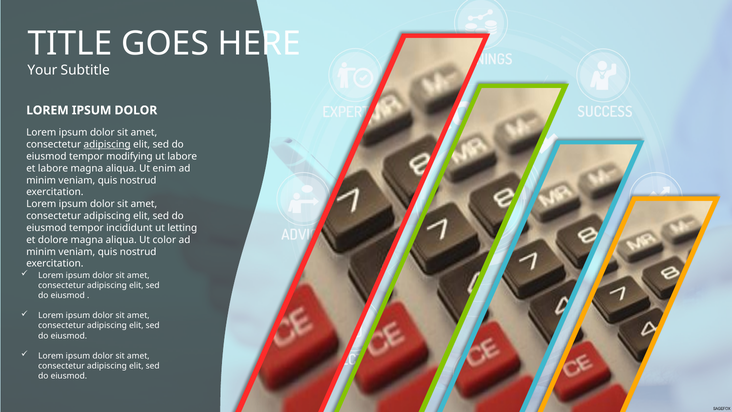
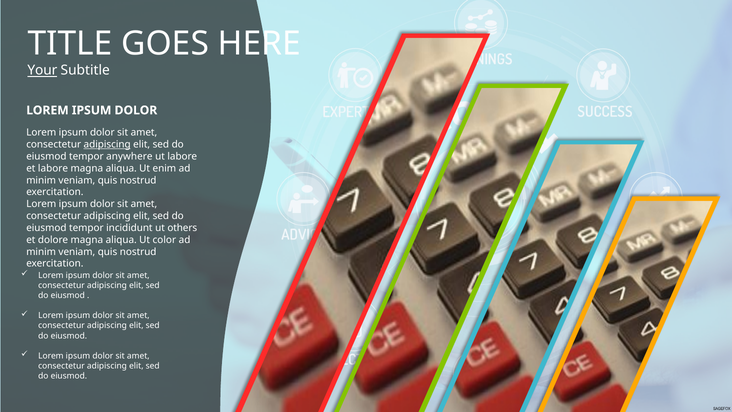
Your underline: none -> present (42, 70)
modifying: modifying -> anywhere (129, 156)
letting: letting -> others (182, 228)
